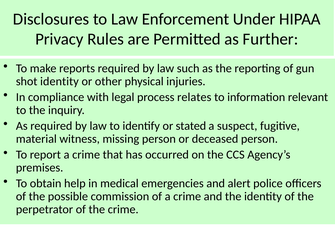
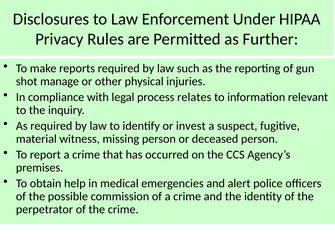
shot identity: identity -> manage (60, 81)
stated: stated -> invest (191, 126)
